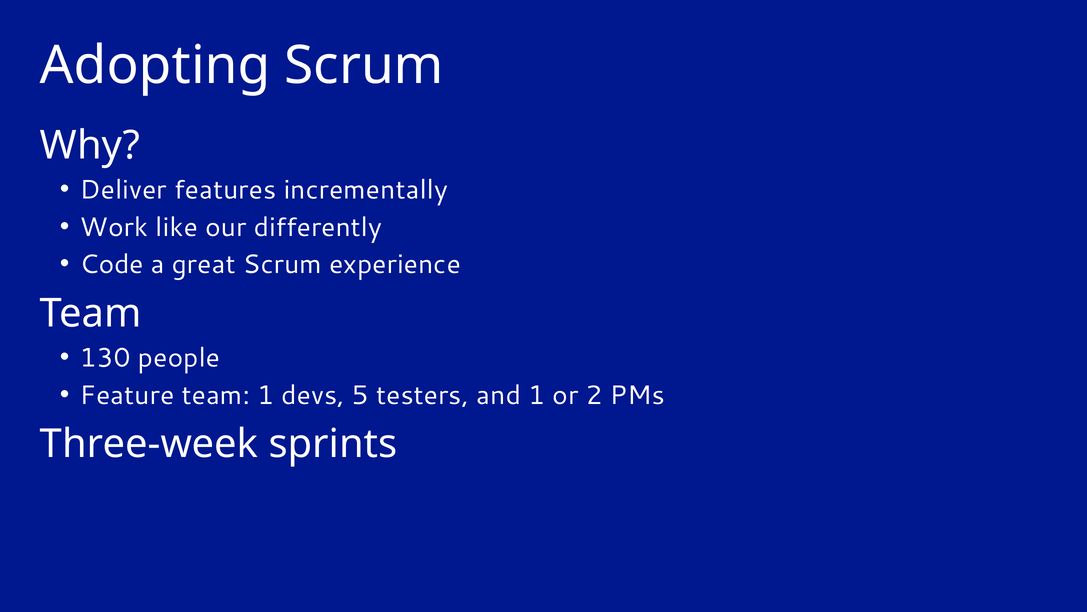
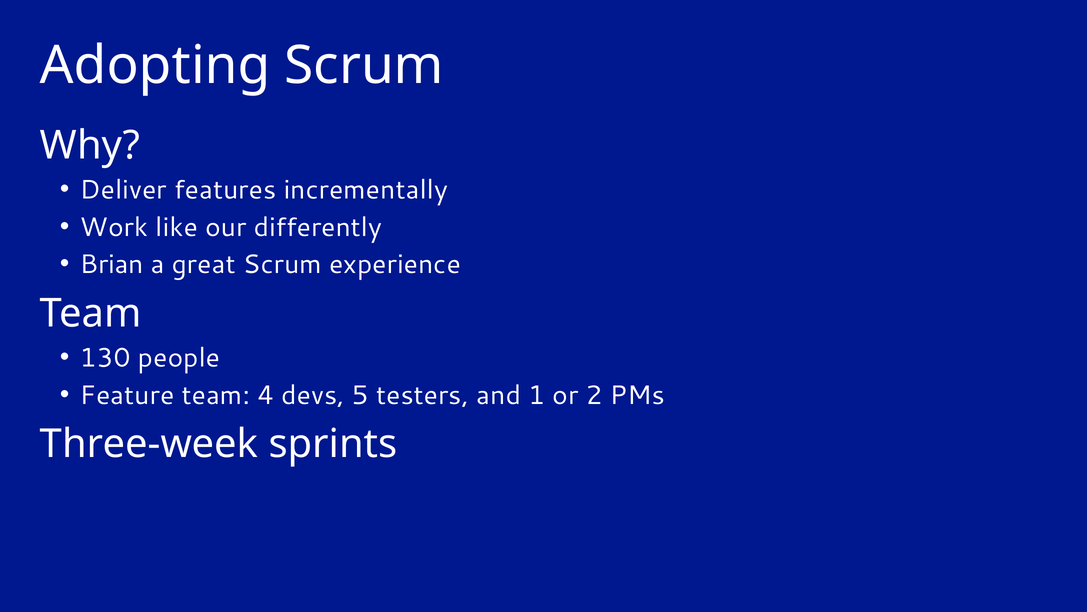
Code: Code -> Brian (112, 264)
team 1: 1 -> 4 (266, 395)
